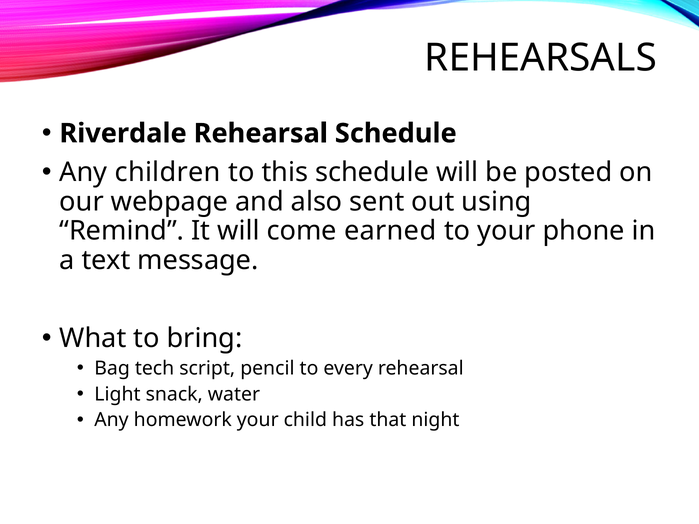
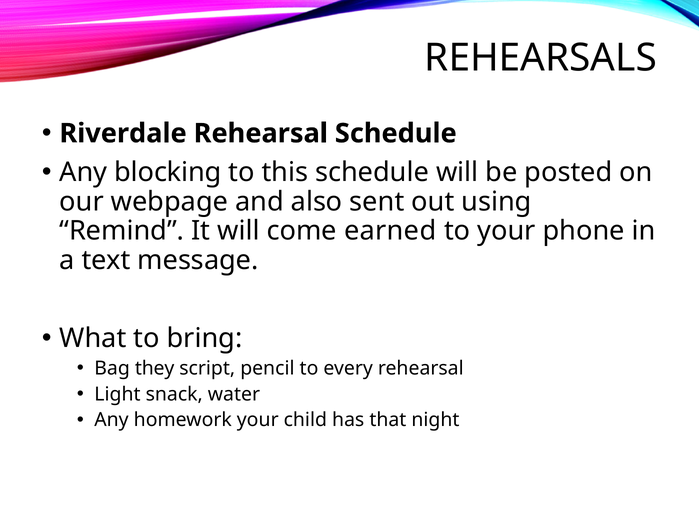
children: children -> blocking (168, 172)
tech: tech -> they (155, 369)
